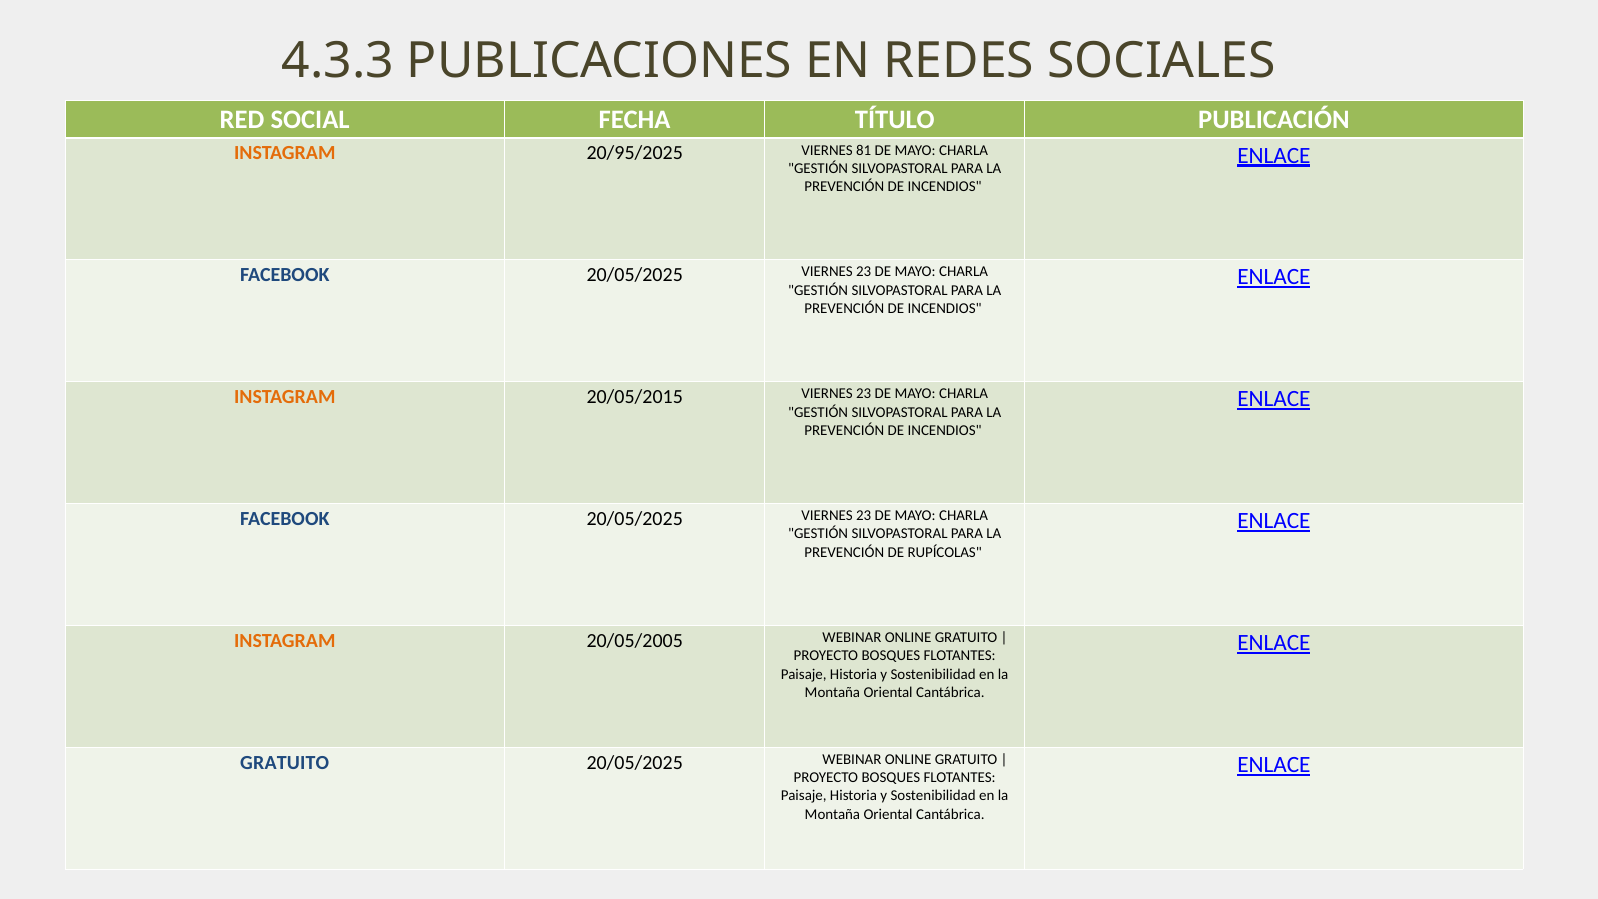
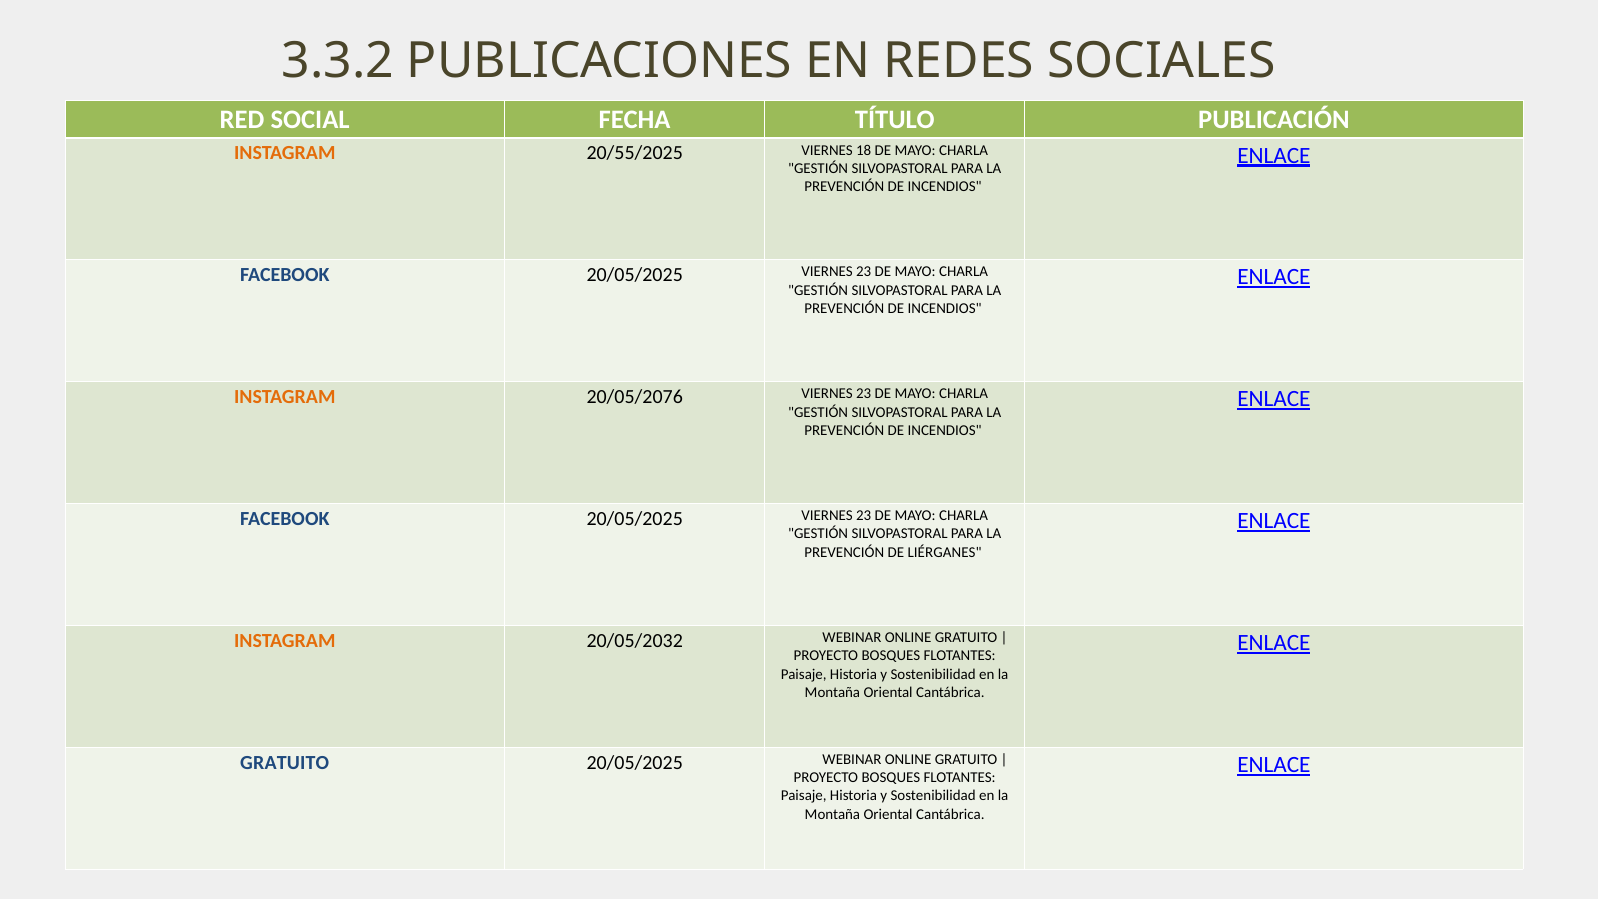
4.3.3: 4.3.3 -> 3.3.2 (338, 61)
20/95/2025: 20/95/2025 -> 20/55/2025 (635, 153)
81: 81 -> 18 (864, 150)
20/05/2015: 20/05/2015 -> 20/05/2076 (635, 397)
RUPÍCOLAS: RUPÍCOLAS -> LIÉRGANES (945, 552)
20/05/2005: 20/05/2005 -> 20/05/2032 (635, 641)
